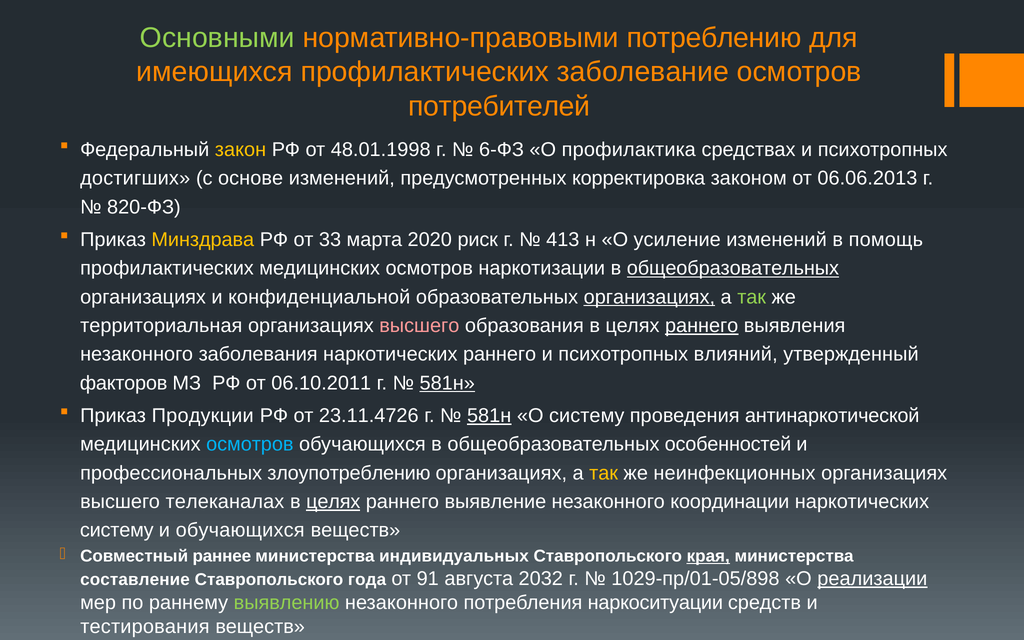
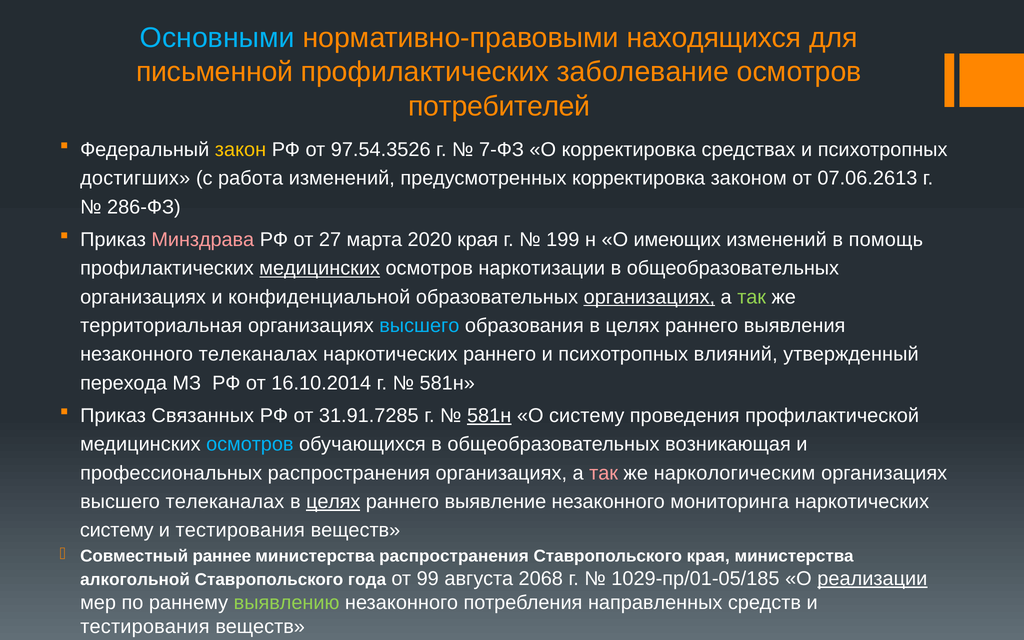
Основными colour: light green -> light blue (217, 38)
потреблению: потреблению -> находящихся (714, 38)
имеющихся: имеющихся -> письменной (215, 72)
48.01.1998: 48.01.1998 -> 97.54.3526 (381, 150)
6-ФЗ: 6-ФЗ -> 7-ФЗ (502, 150)
О профилактика: профилактика -> корректировка (629, 150)
основе: основе -> работа (251, 178)
06.06.2013: 06.06.2013 -> 07.06.2613 (867, 178)
820-ФЗ: 820-ФЗ -> 286-ФЗ (144, 207)
Минздрава colour: yellow -> pink (203, 240)
33: 33 -> 27 (330, 240)
2020 риск: риск -> края (478, 240)
413: 413 -> 199 (563, 240)
усиление: усиление -> имеющих (677, 240)
медицинских underline: none -> present (320, 268)
общеобразовательных underline: present -> none (733, 268)
высшего colour: pink -> light blue (419, 326)
раннего underline: present -> none (702, 326)
незаконного заболевания: заболевания -> телеканалах (258, 354)
факторов: факторов -> перехода (124, 383)
06.10.2011: 06.10.2011 -> 16.10.2014 (321, 383)
581н underline: present -> none (447, 383)
Продукции: Продукции -> Связанных (203, 416)
23.11.4726: 23.11.4726 -> 31.91.7285 (369, 416)
антинаркотической: антинаркотической -> профилактической (832, 416)
особенностей: особенностей -> возникающая (728, 444)
профессиональных злоупотреблению: злоупотреблению -> распространения (349, 473)
так colour: yellow -> pink (604, 473)
неинфекционных: неинфекционных -> наркологическим (734, 473)
координации: координации -> мониторинга (730, 502)
обучающихся: обучающихся -> тестирования (240, 530)
министерства индивидуальных: индивидуальных -> распространения (454, 556)
края underline: present -> none (708, 556)
составление: составление -> алкогольной (135, 580)
91: 91 -> 99 (428, 579)
2032: 2032 -> 2068 (541, 579)
1029-пр/01-05/898: 1029-пр/01-05/898 -> 1029-пр/01-05/185 (695, 579)
наркоситуации: наркоситуации -> направленных (655, 603)
